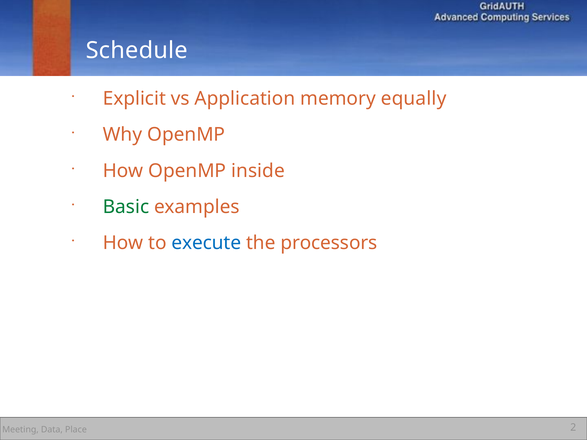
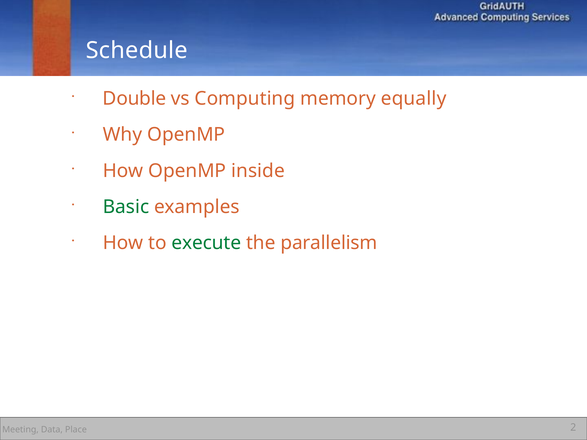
Explicit: Explicit -> Double (134, 99)
Application: Application -> Computing (245, 99)
execute colour: blue -> green (206, 243)
processors: processors -> parallelism (329, 243)
